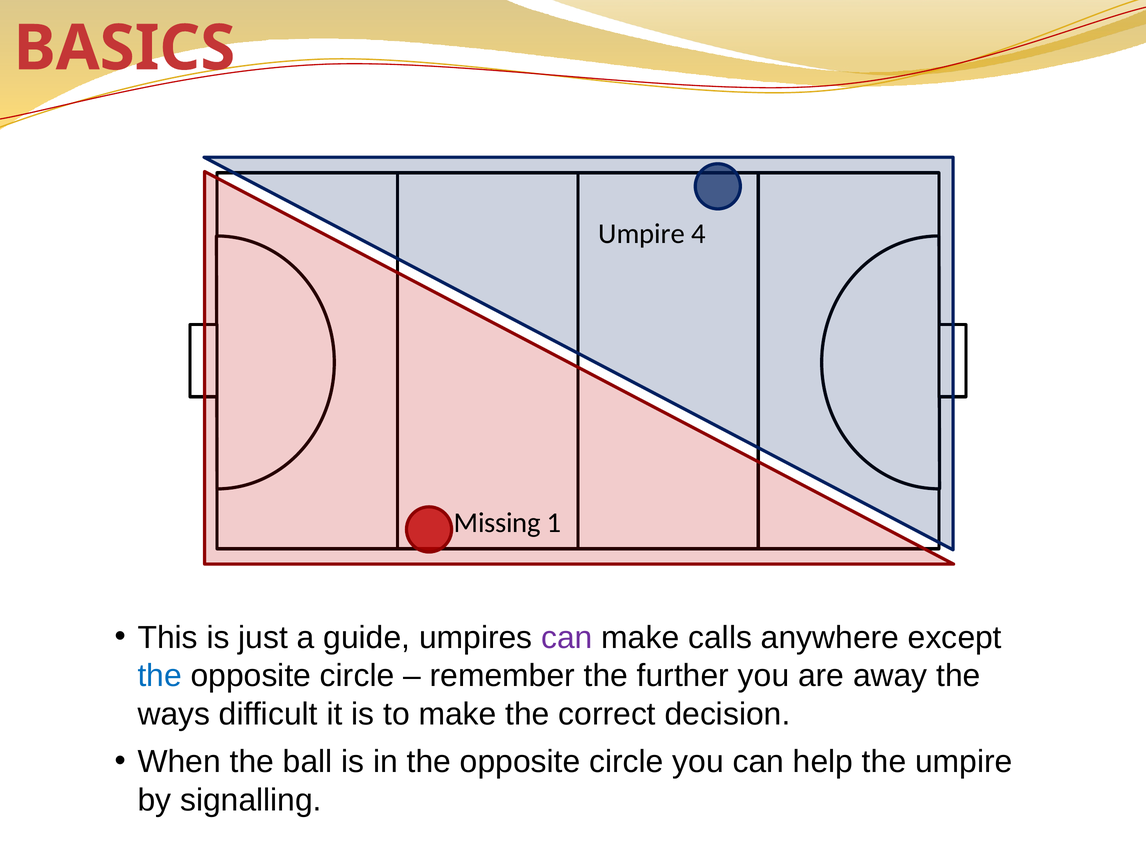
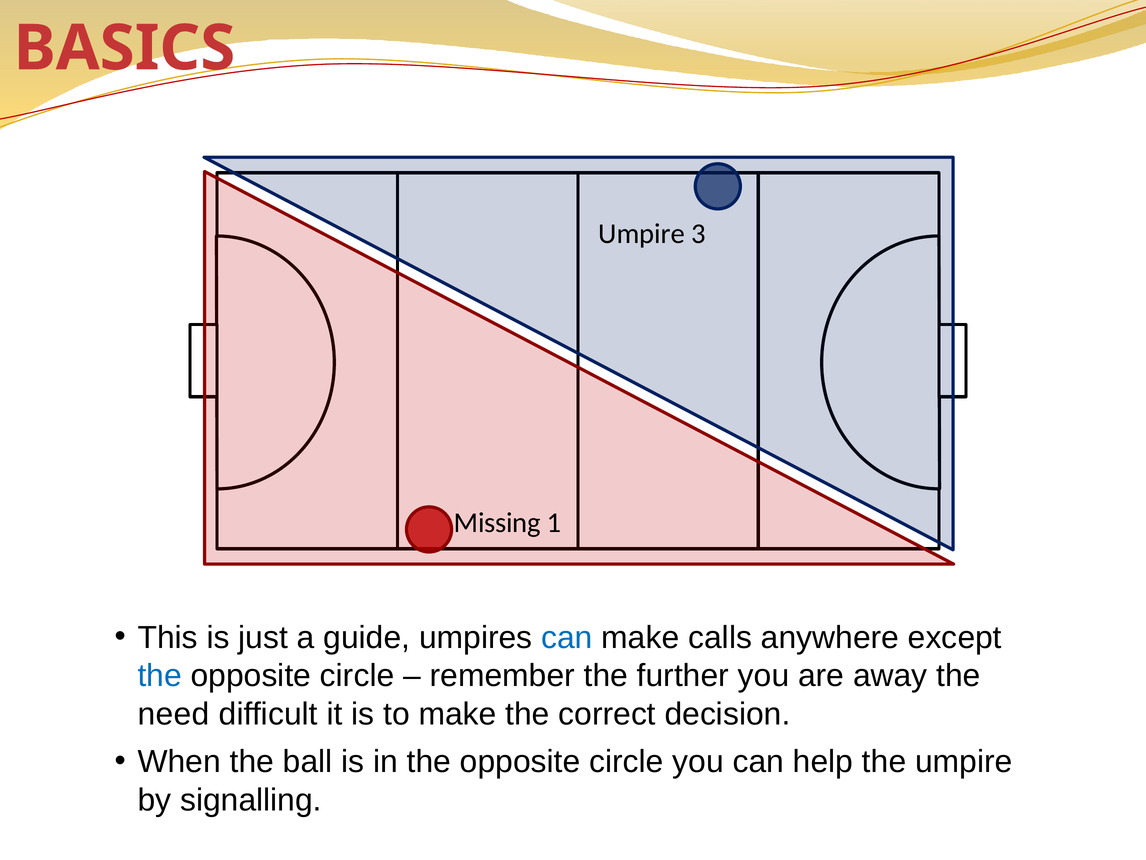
4: 4 -> 3 (699, 234)
can colour: purple -> blue (567, 637)
ways: ways -> need (174, 714)
